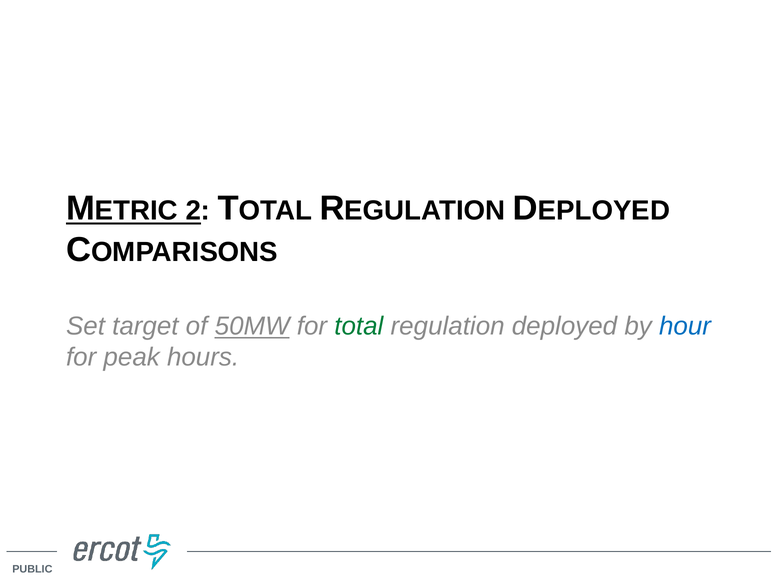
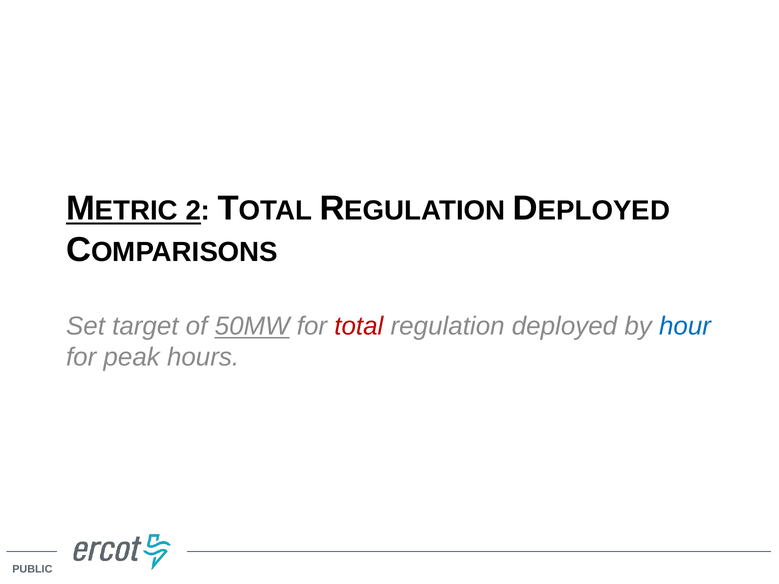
total colour: green -> red (359, 326)
